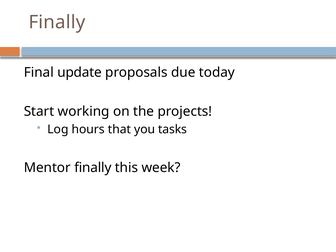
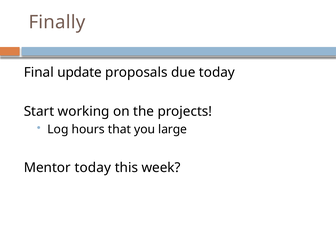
tasks: tasks -> large (173, 129)
Mentor finally: finally -> today (93, 168)
